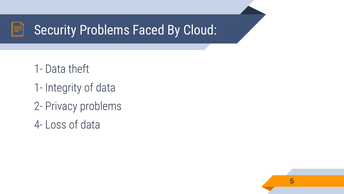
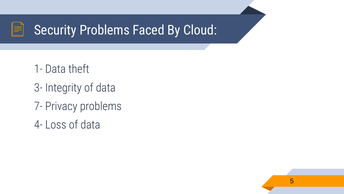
1-: 1- -> 3- (38, 88)
2-: 2- -> 7- (38, 106)
